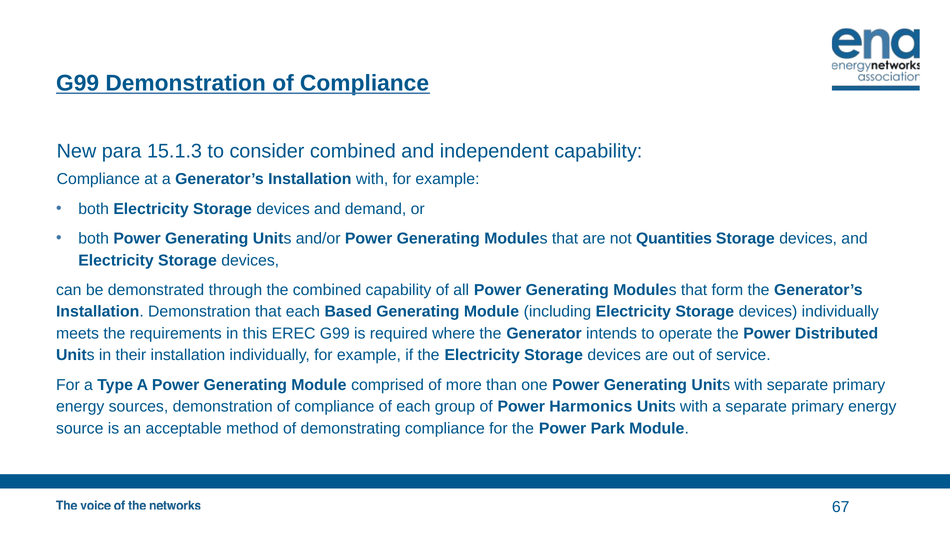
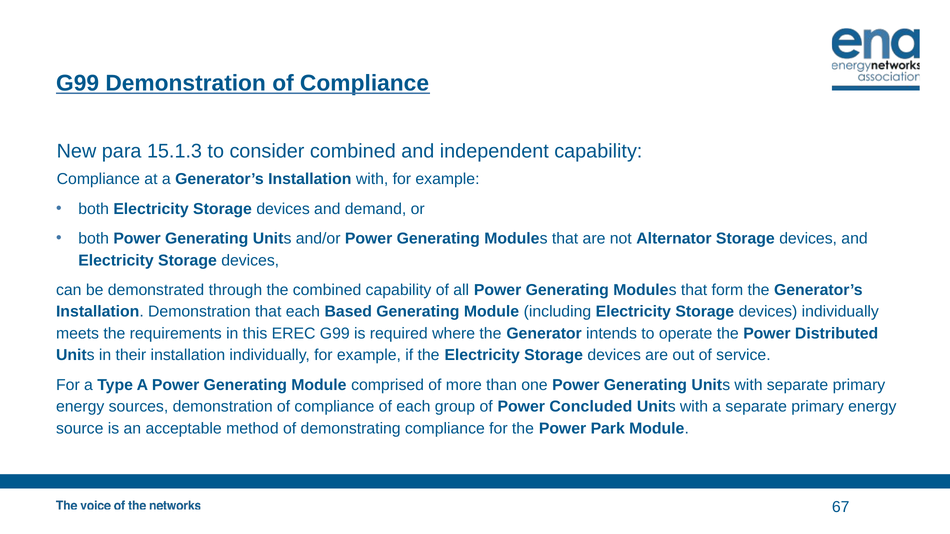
Quantities: Quantities -> Alternator (674, 239)
Harmonics: Harmonics -> Concluded (591, 407)
